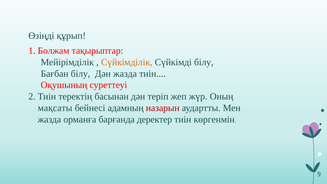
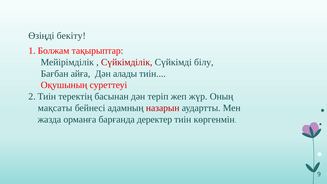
құрып: құрып -> бекіту (71, 36)
Сүйкімділік colour: orange -> red (127, 62)
Бағбан білу: білу -> айға (81, 74)
Дән жазда: жазда -> алады (125, 74)
